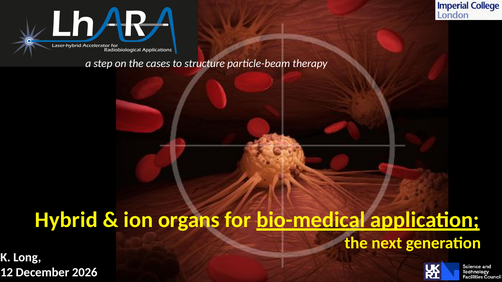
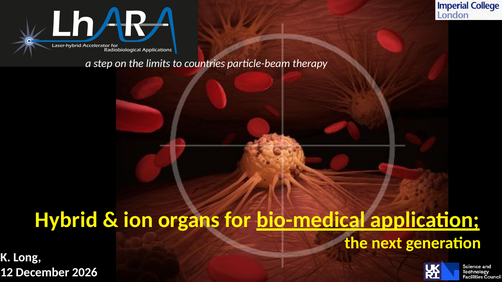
cases: cases -> limits (158, 64)
structure: structure -> countries (205, 64)
